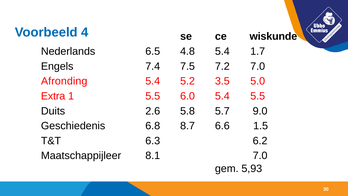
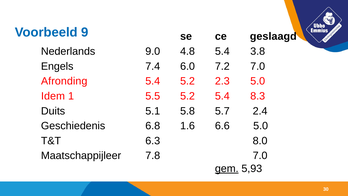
4: 4 -> 9 (85, 32)
wiskunde: wiskunde -> geslaagd (273, 36)
6.5: 6.5 -> 9.0 (153, 51)
1.7: 1.7 -> 3.8 (258, 51)
7.5: 7.5 -> 6.0 (188, 66)
3.5: 3.5 -> 2.3 (222, 81)
Extra: Extra -> Idem (53, 96)
5.5 6.0: 6.0 -> 5.2 (188, 96)
5.4 5.5: 5.5 -> 8.3 (258, 96)
2.6: 2.6 -> 5.1 (153, 111)
9.0: 9.0 -> 2.4 (260, 111)
8.7: 8.7 -> 1.6 (188, 126)
6.6 1.5: 1.5 -> 5.0 (261, 126)
6.2: 6.2 -> 8.0 (260, 141)
8.1: 8.1 -> 7.8 (153, 155)
gem underline: none -> present (227, 168)
